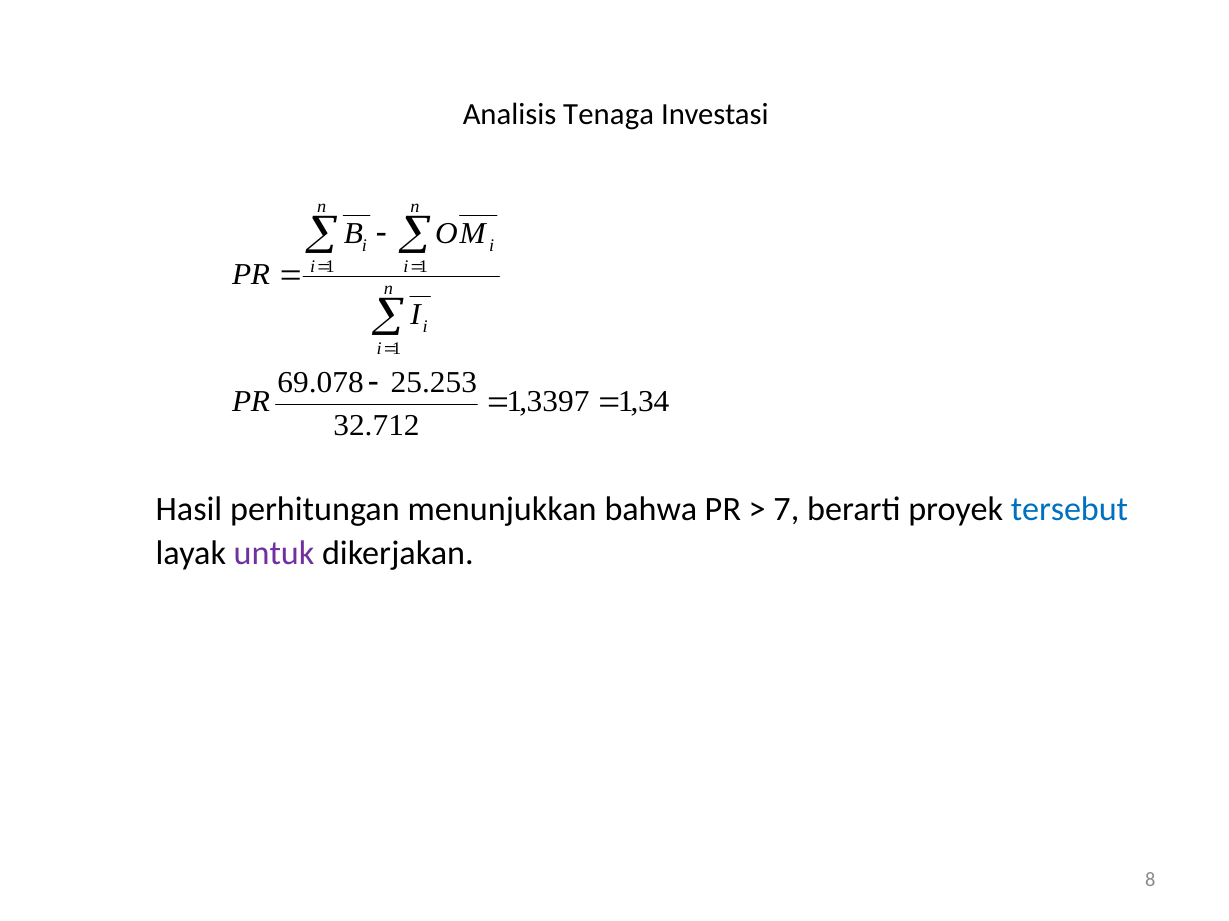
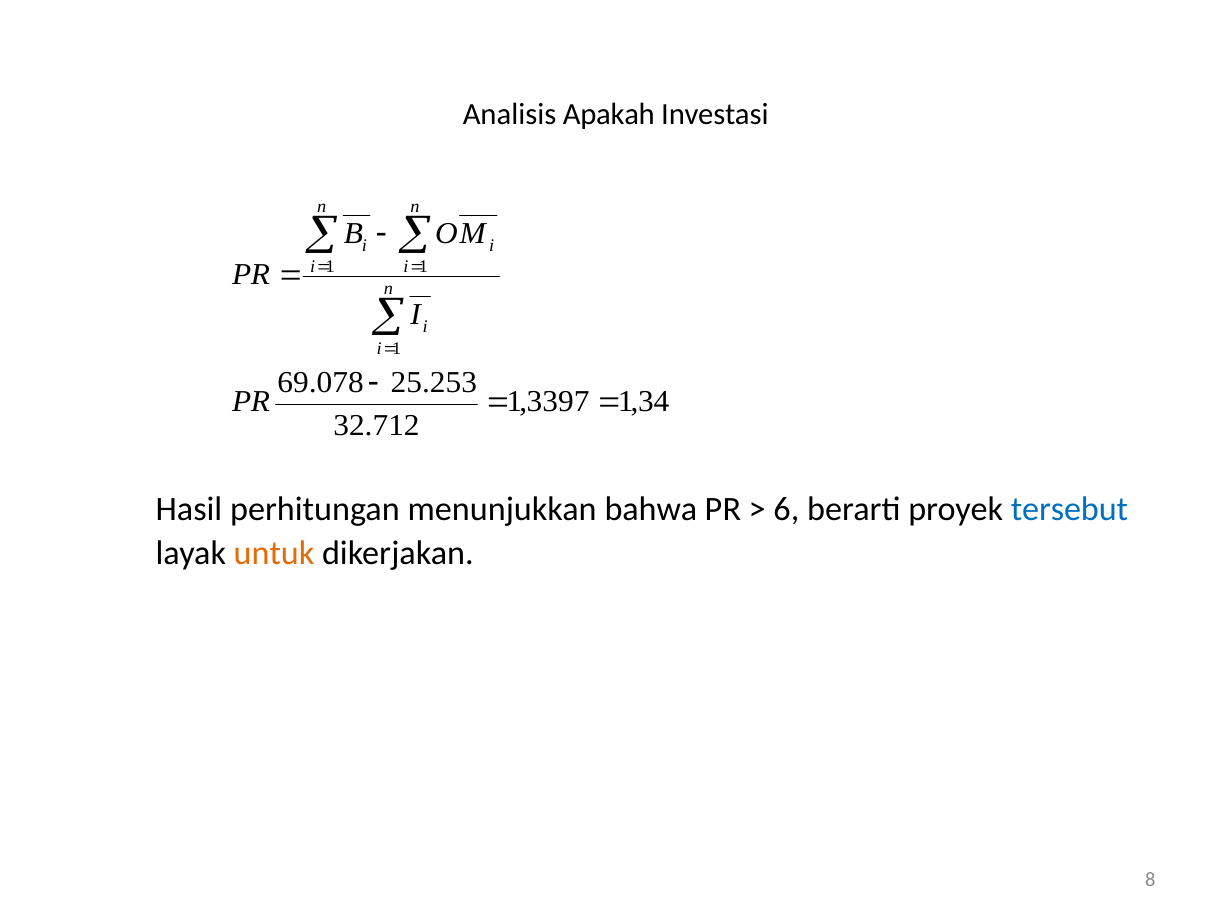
Tenaga: Tenaga -> Apakah (609, 114)
7: 7 -> 6 (786, 510)
untuk colour: purple -> orange (274, 554)
